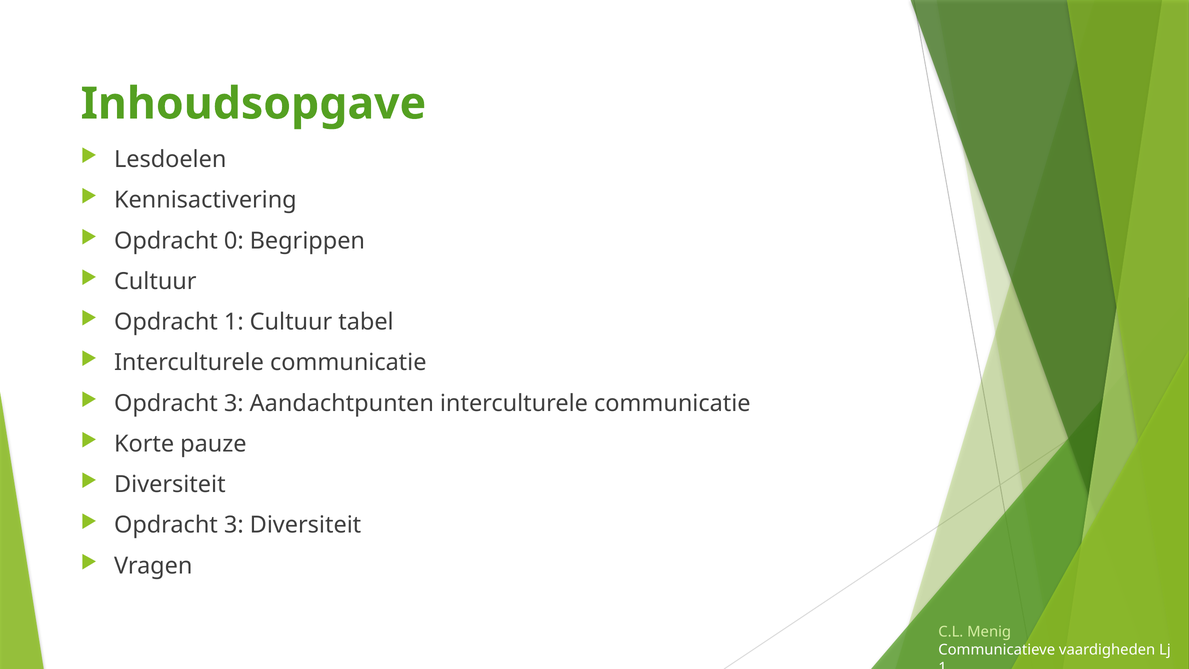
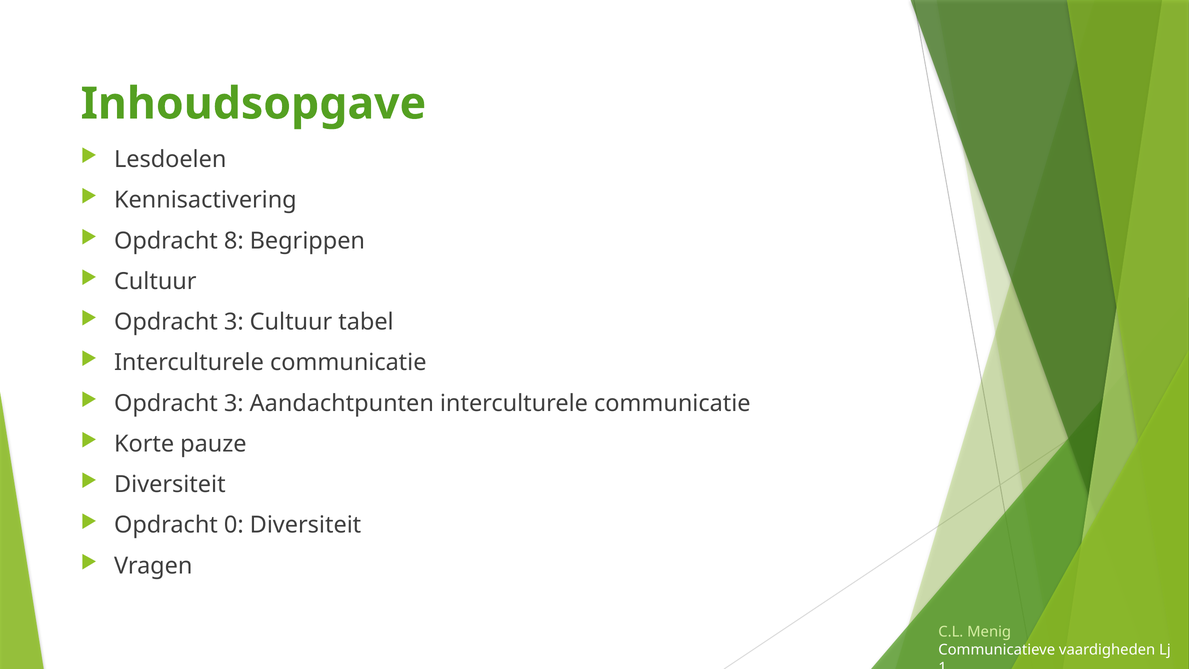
0: 0 -> 8 (234, 241)
1: 1 -> 3 (234, 322)
3: 3 -> 0 (234, 525)
